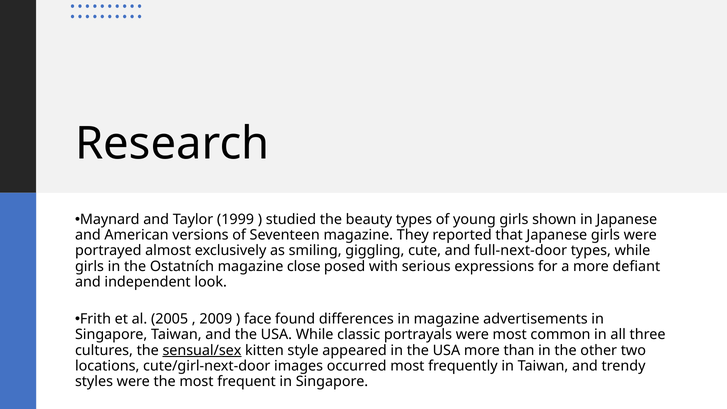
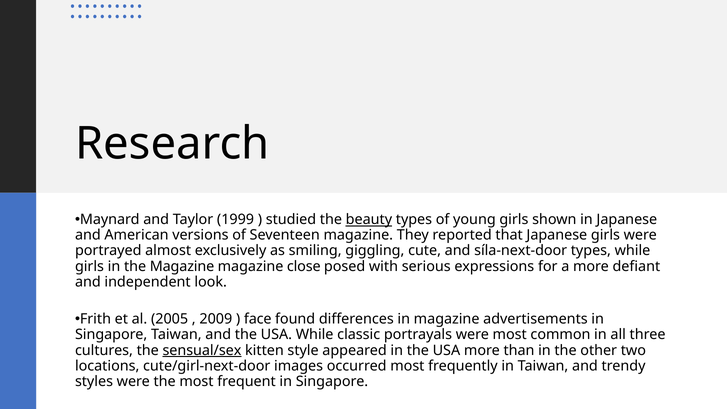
beauty underline: none -> present (369, 220)
full-next-door: full-next-door -> síla-next-door (521, 251)
the Ostatních: Ostatních -> Magazine (182, 266)
